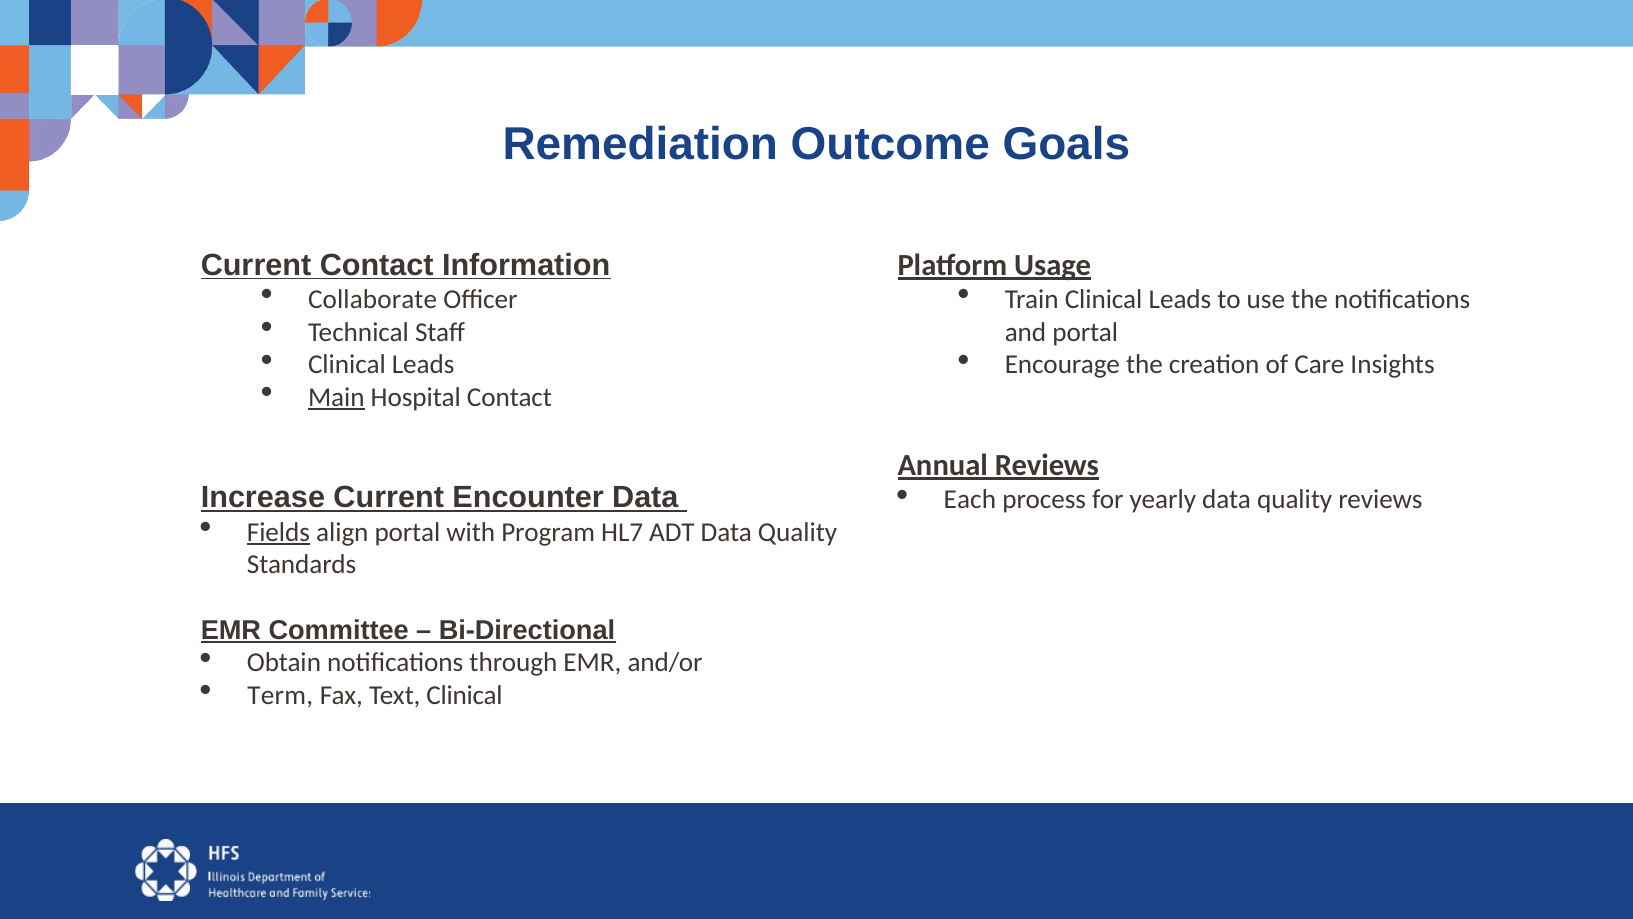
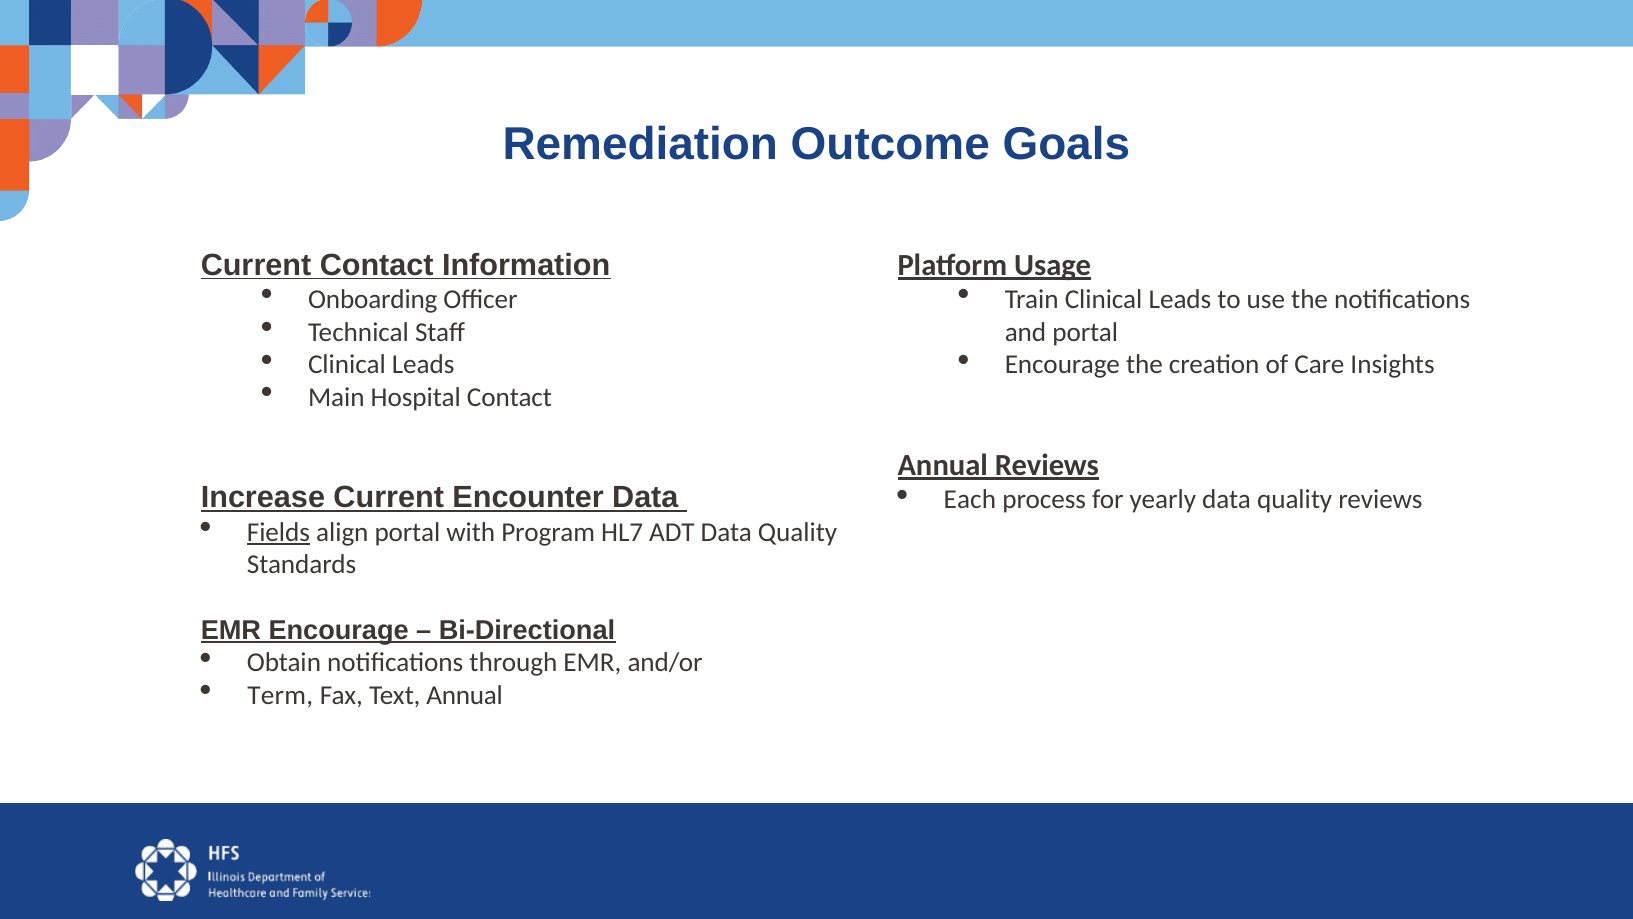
Collaborate: Collaborate -> Onboarding (373, 299)
Main underline: present -> none (336, 397)
EMR Committee: Committee -> Encourage (339, 630)
Text Clinical: Clinical -> Annual (465, 695)
